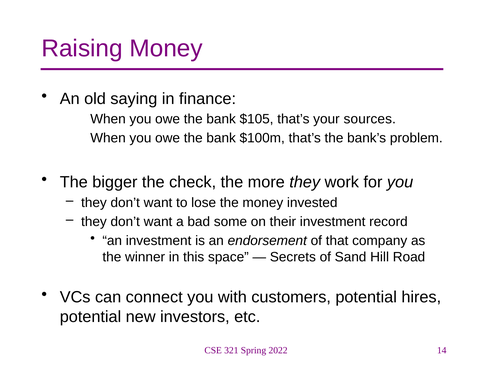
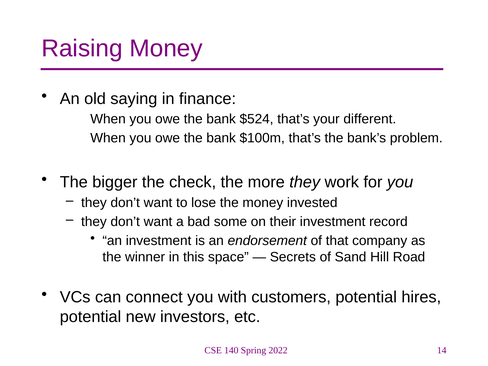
$105: $105 -> $524 (257, 119)
sources: sources -> different (370, 119)
321: 321 -> 140 (231, 350)
